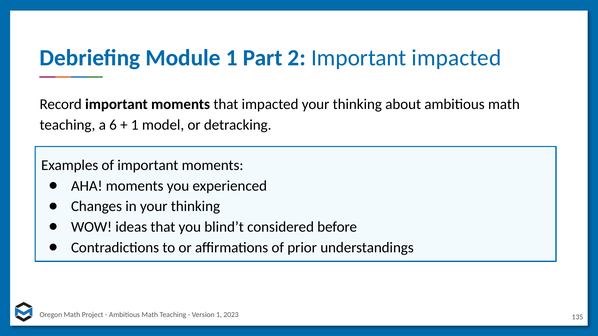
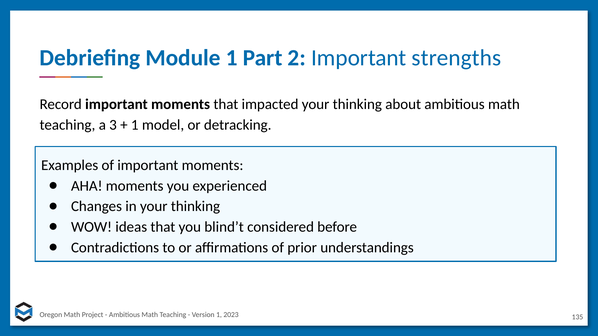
Important impacted: impacted -> strengths (456, 58)
6: 6 -> 3 (113, 125)
